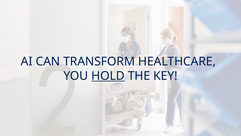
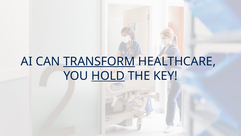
TRANSFORM underline: none -> present (99, 61)
